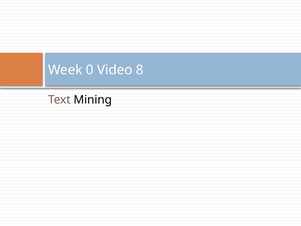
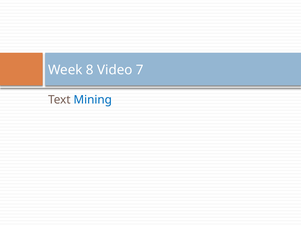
0: 0 -> 8 (90, 70)
8: 8 -> 7 (140, 70)
Mining colour: black -> blue (93, 100)
